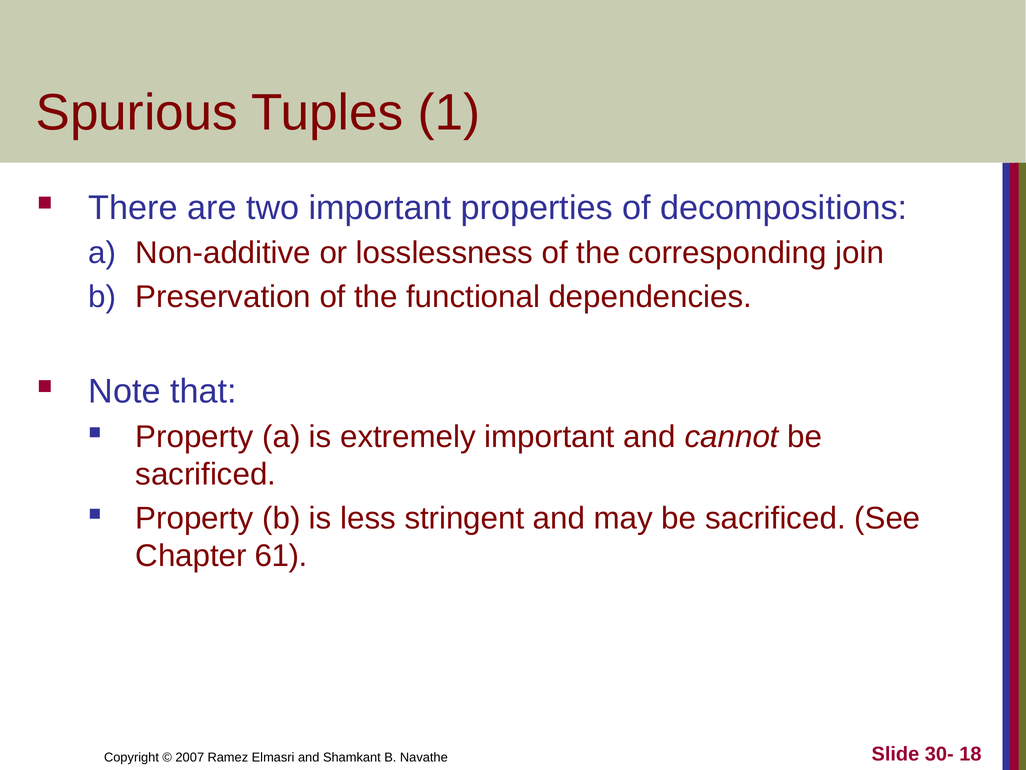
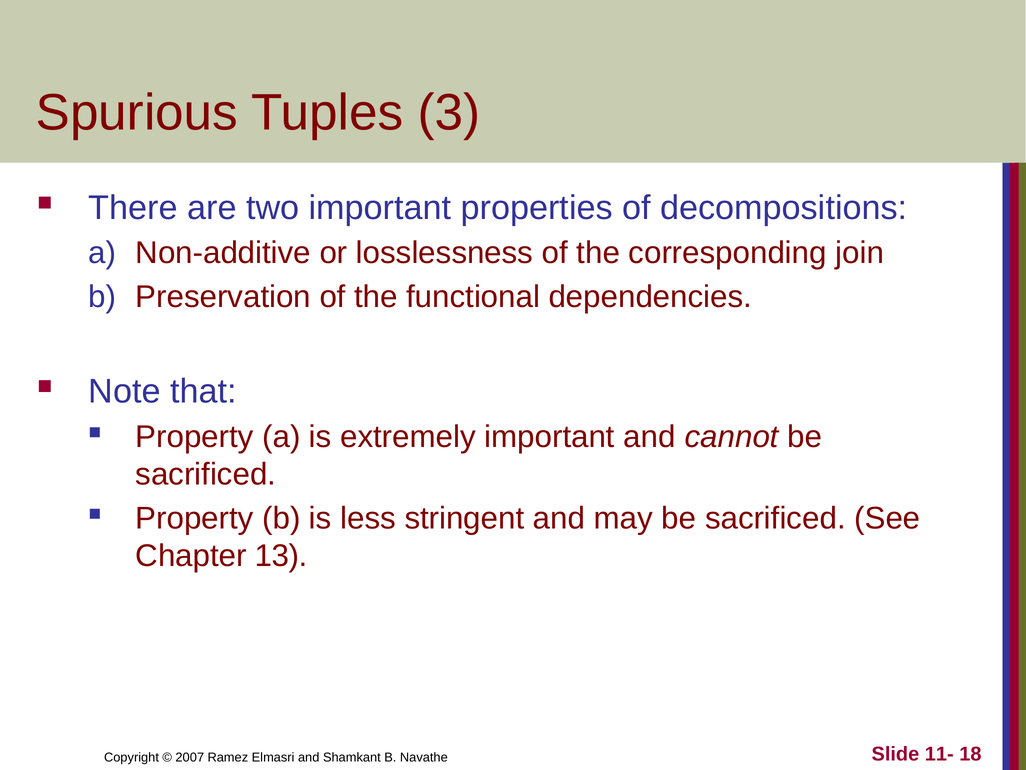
1: 1 -> 3 (449, 113)
61: 61 -> 13 (281, 556)
30-: 30- -> 11- (939, 754)
